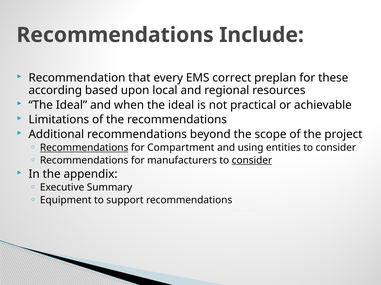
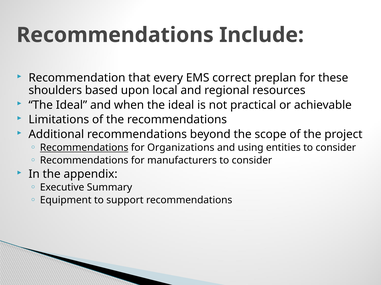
according: according -> shoulders (55, 91)
Compartment: Compartment -> Organizations (181, 148)
consider underline: present -> none (252, 161)
